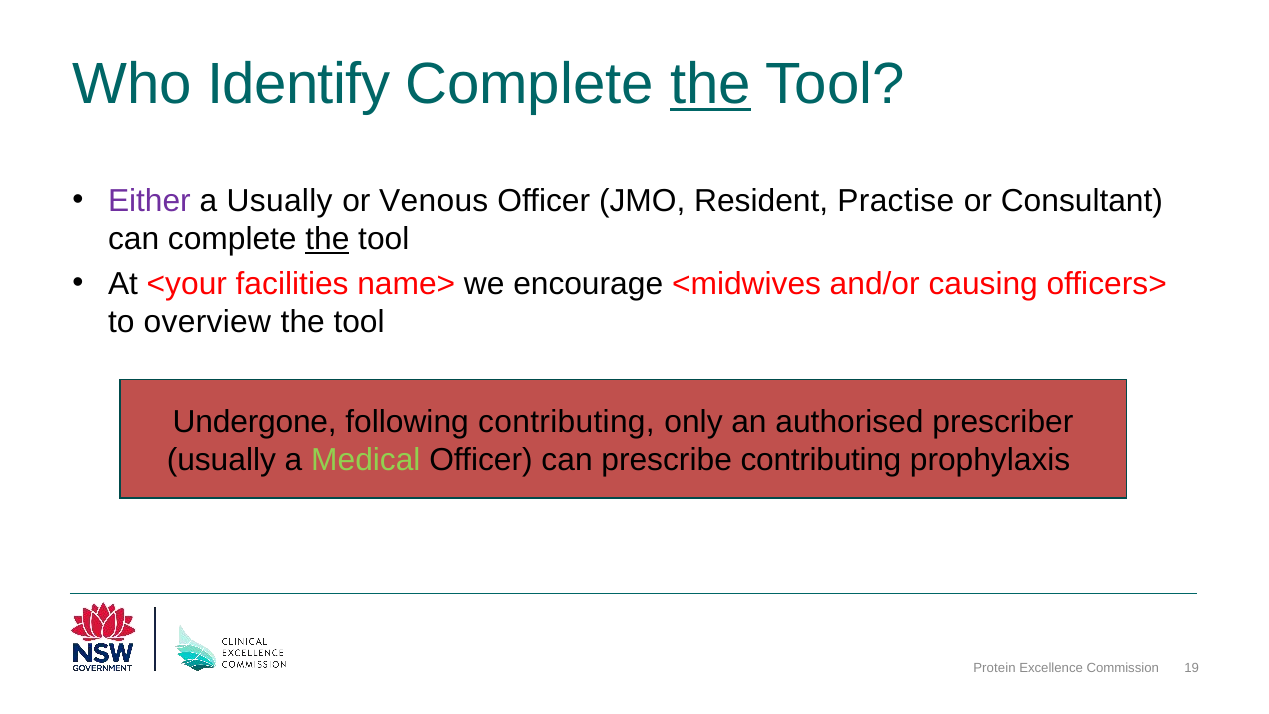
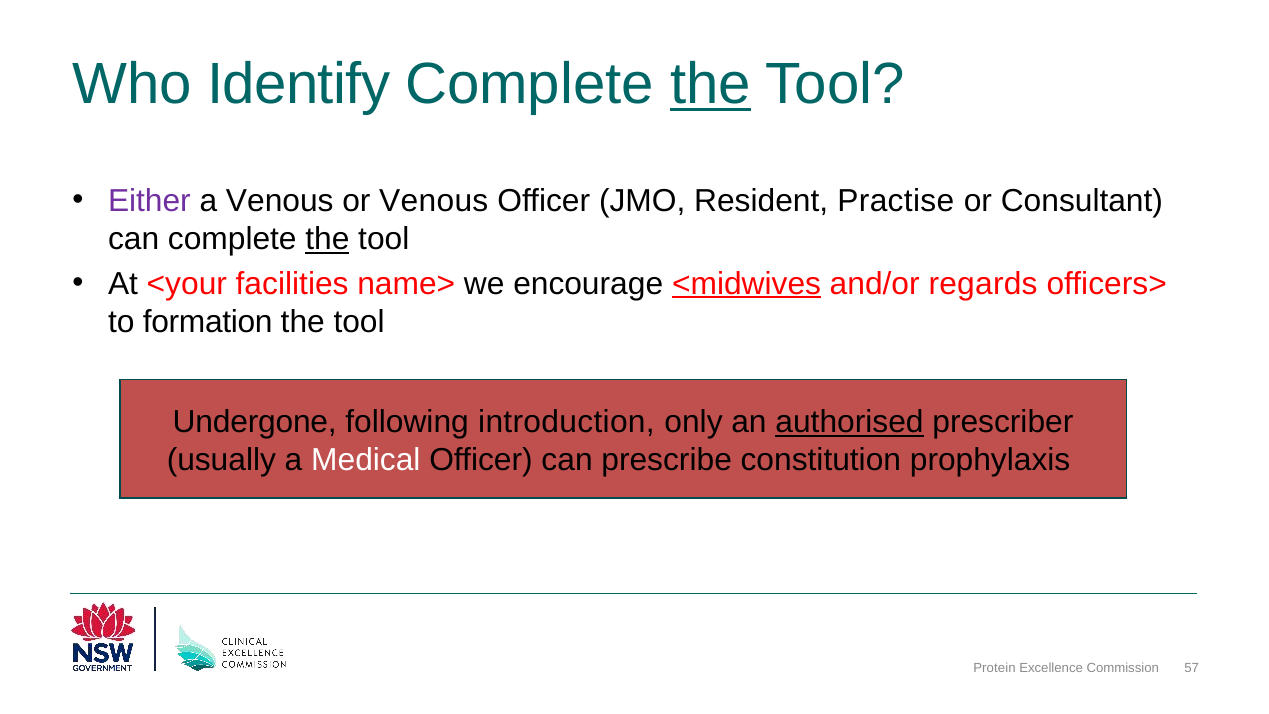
a Usually: Usually -> Venous (280, 201)
<midwives underline: none -> present (747, 284)
causing: causing -> regards (983, 284)
overview: overview -> formation (208, 322)
following contributing: contributing -> introduction (566, 422)
authorised underline: none -> present (850, 422)
Medical colour: light green -> white (366, 460)
prescribe contributing: contributing -> constitution (821, 460)
19: 19 -> 57 (1192, 668)
